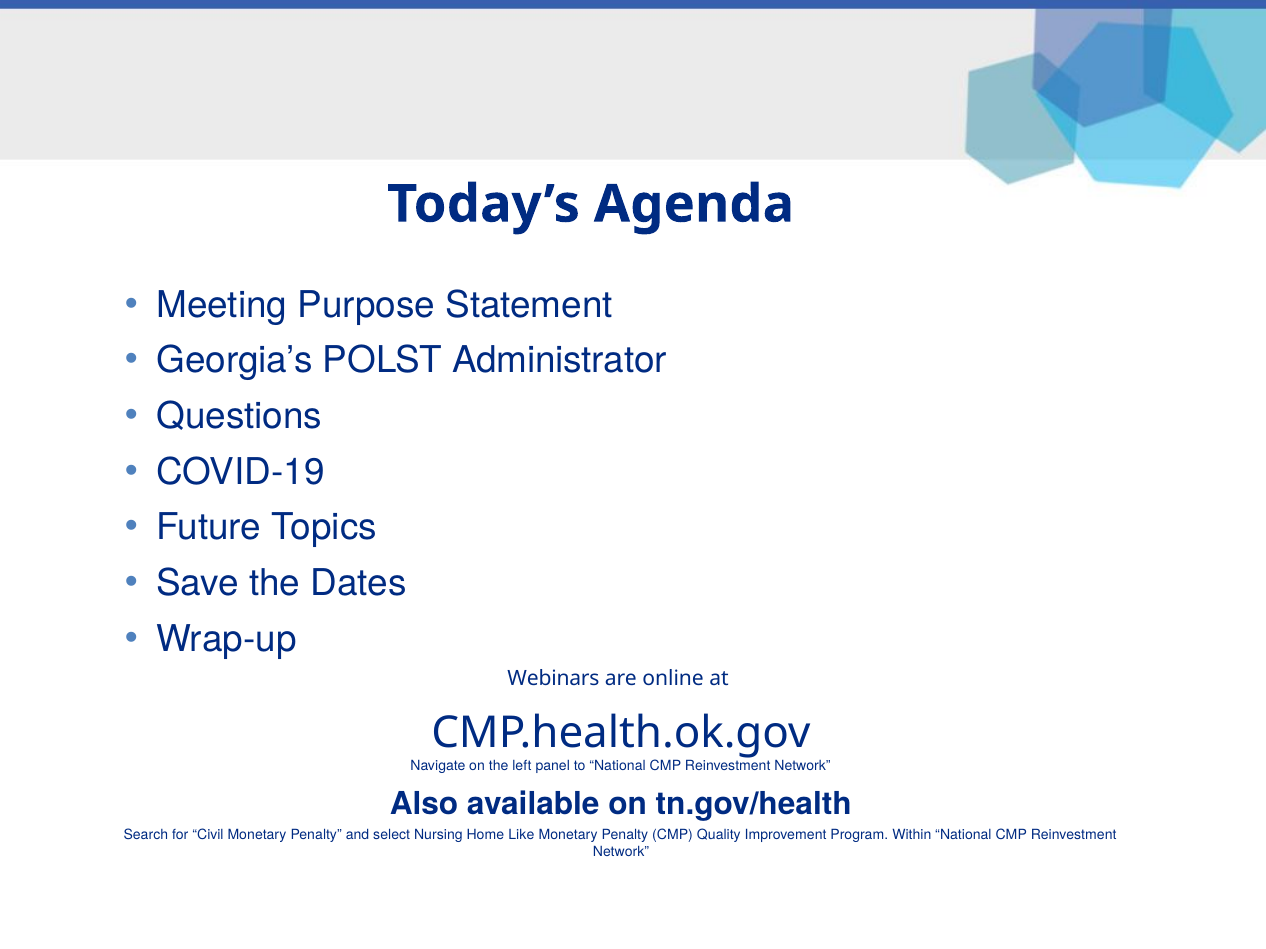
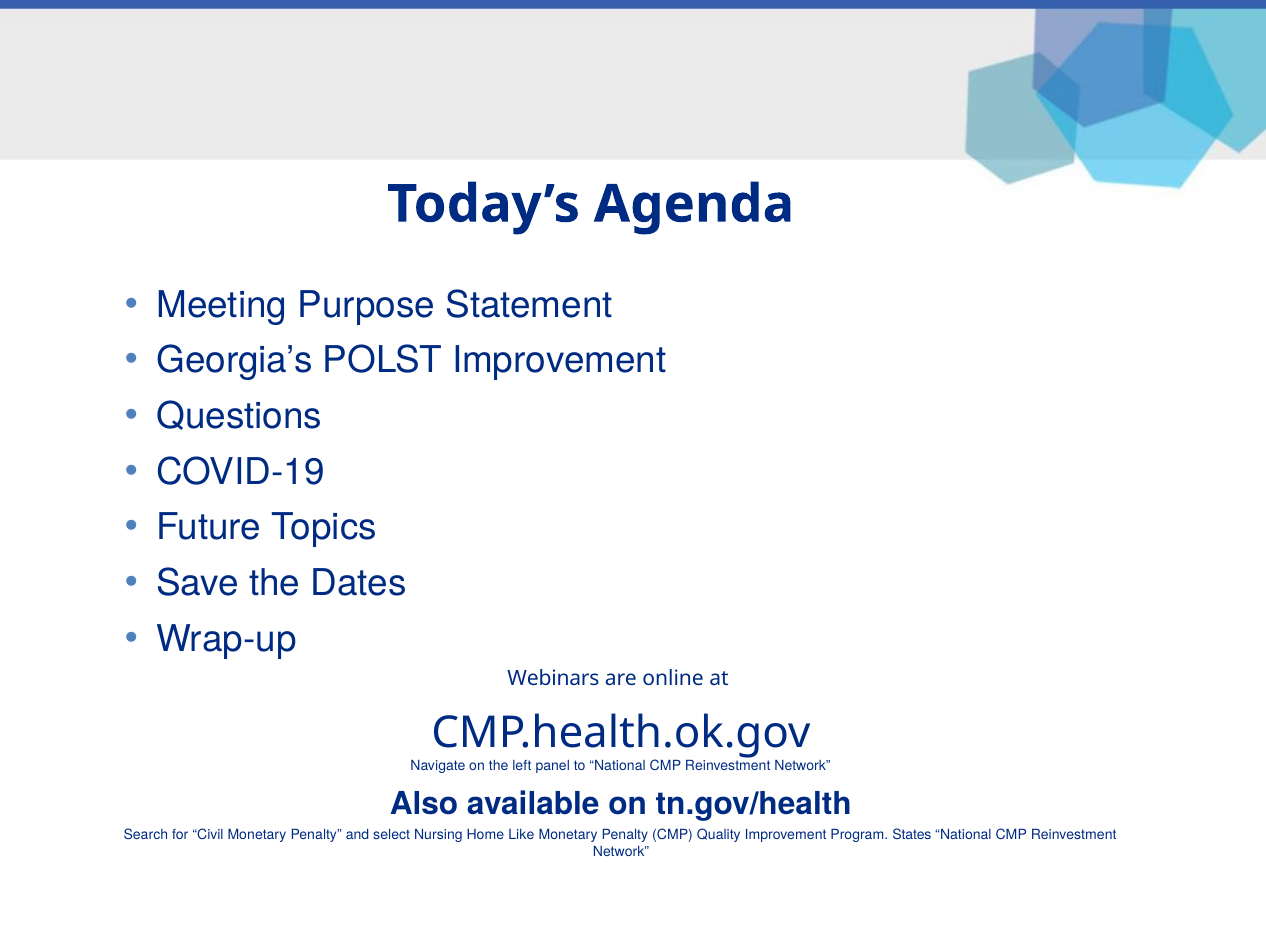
POLST Administrator: Administrator -> Improvement (559, 361)
Within: Within -> States (912, 835)
